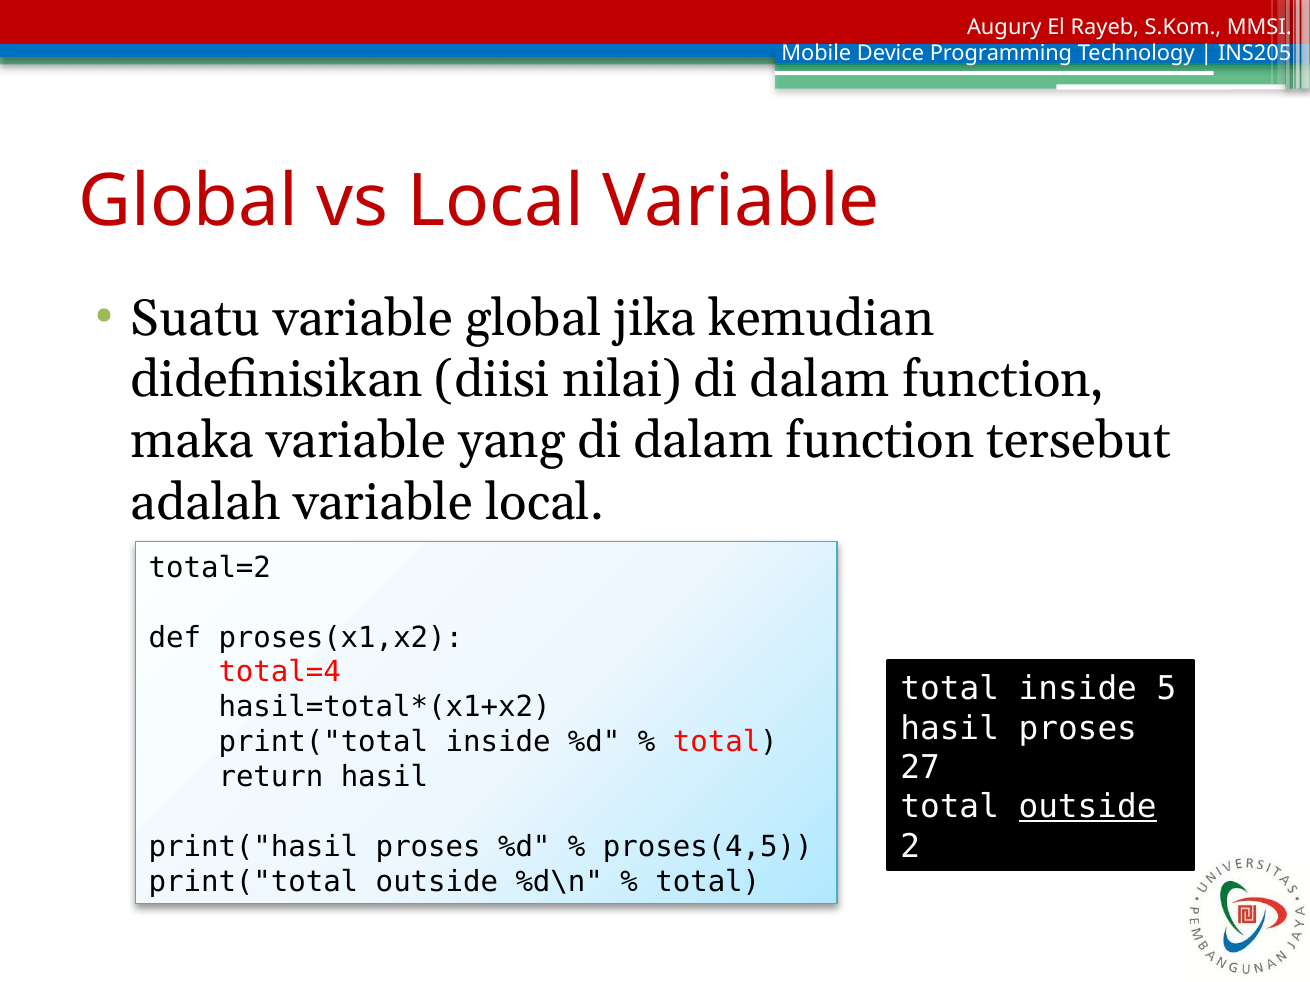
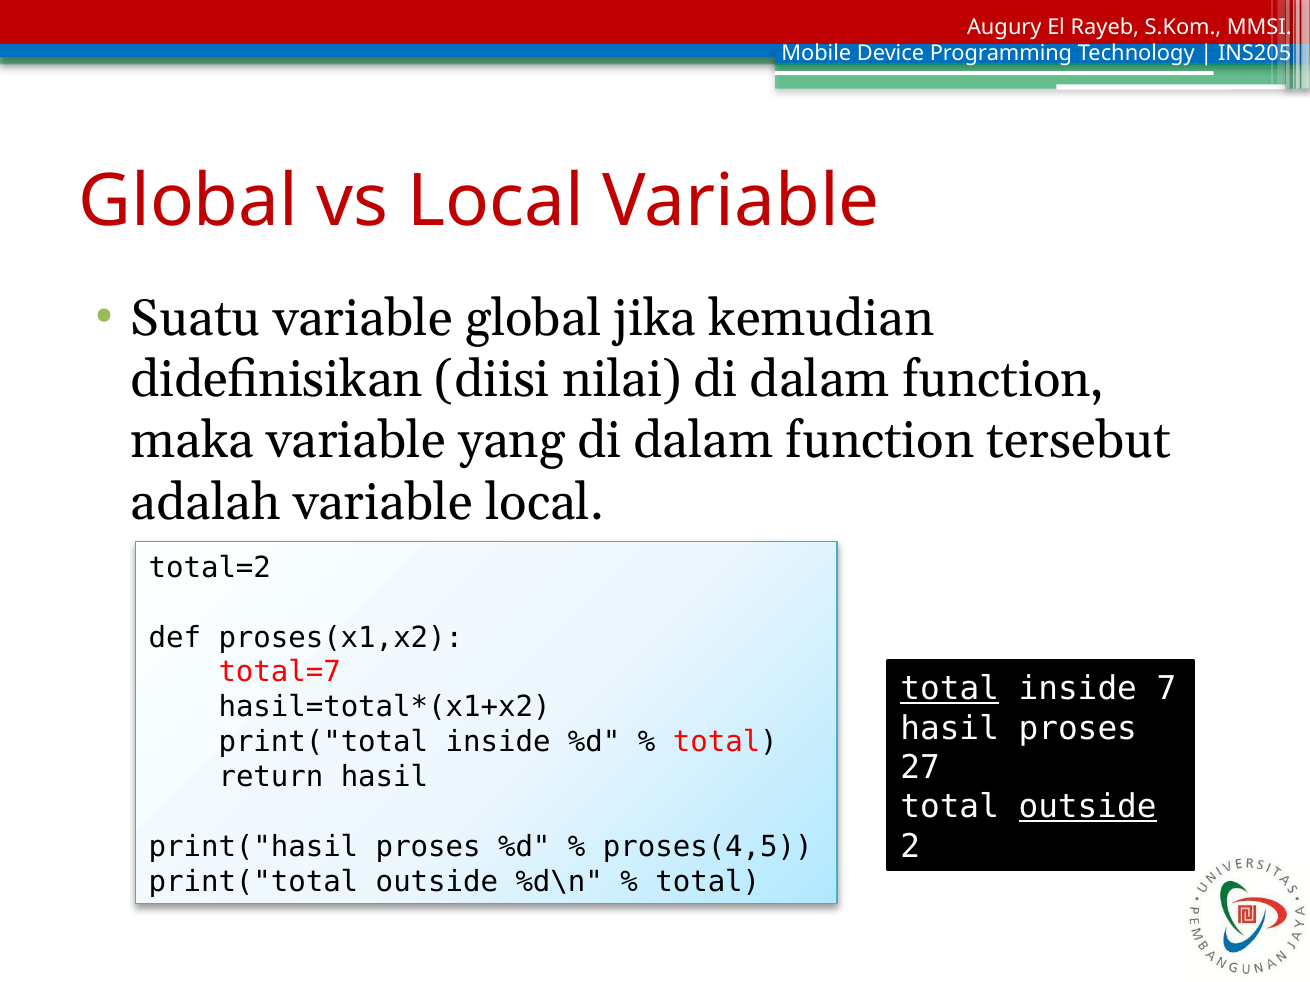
total=4: total=4 -> total=7 (280, 673)
total underline: none -> present (950, 690)
5: 5 -> 7 (1166, 690)
